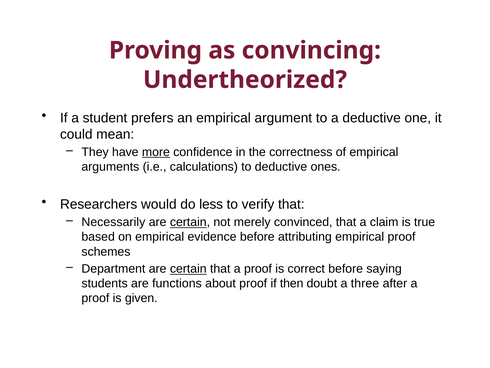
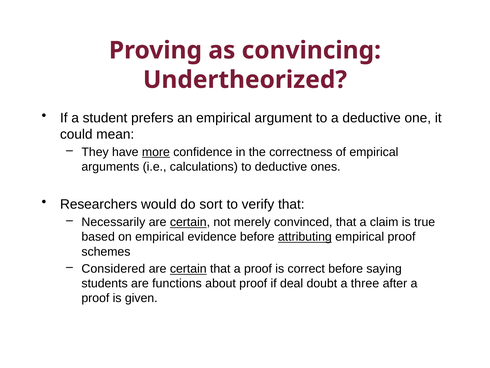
less: less -> sort (211, 204)
attributing underline: none -> present (305, 237)
Department: Department -> Considered (113, 268)
then: then -> deal (292, 283)
